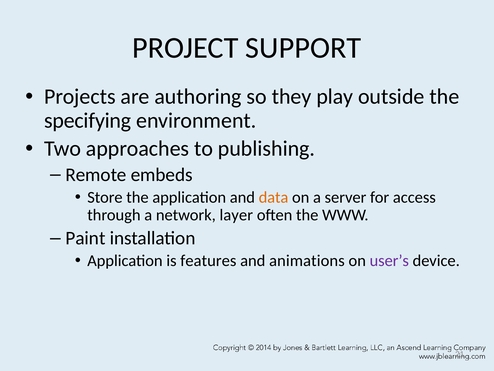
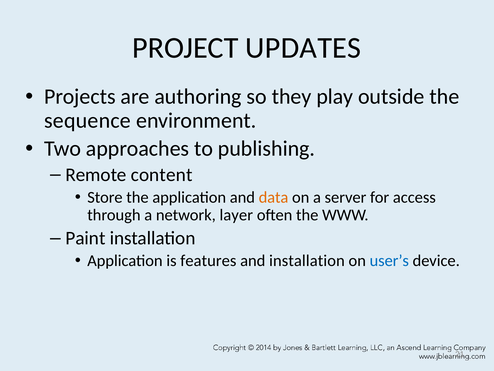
SUPPORT: SUPPORT -> UPDATES (303, 48)
specifying: specifying -> sequence (87, 120)
embeds: embeds -> content (162, 174)
and animations: animations -> installation (307, 261)
user’s colour: purple -> blue (389, 261)
